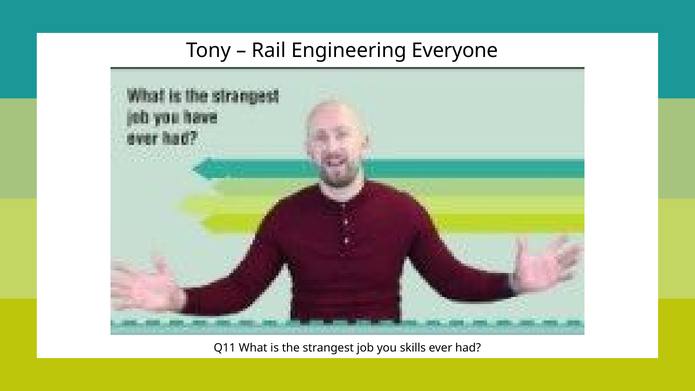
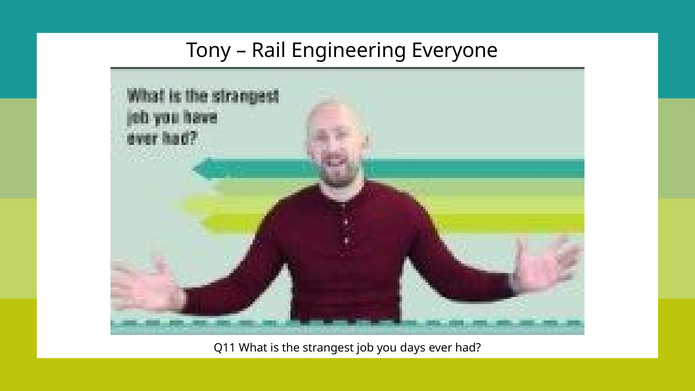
skills: skills -> days (413, 348)
